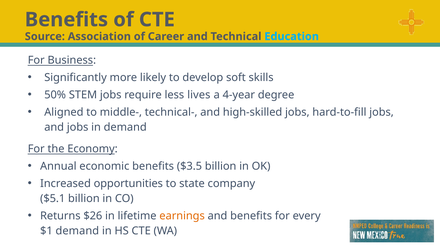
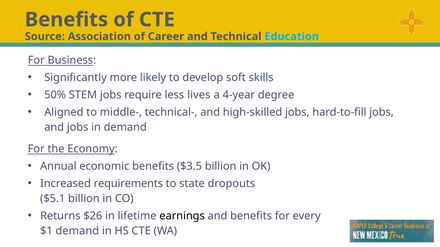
opportunities: opportunities -> requirements (128, 184)
company: company -> dropouts (231, 184)
earnings colour: orange -> black (182, 216)
